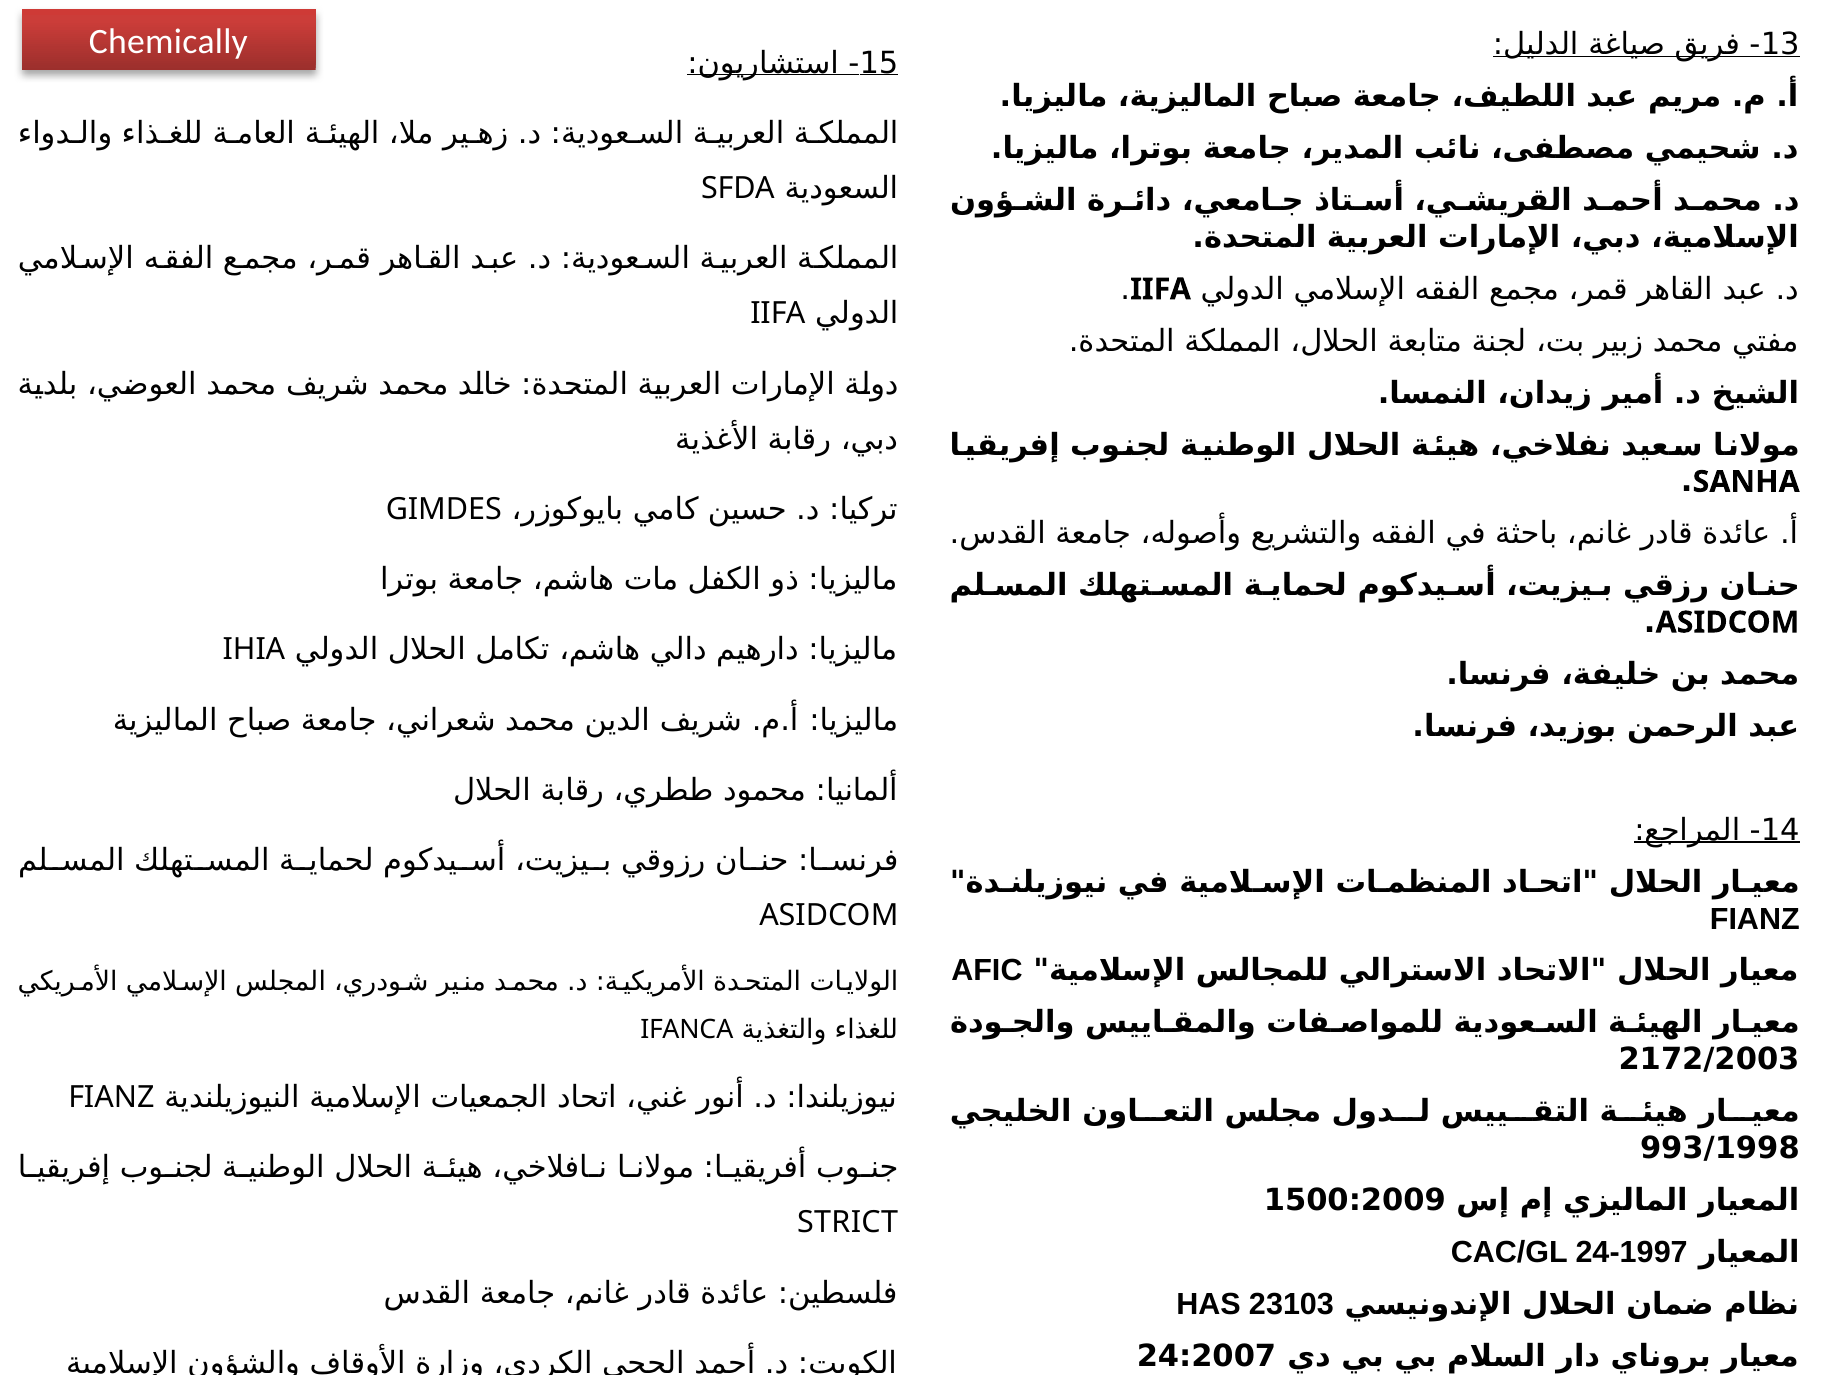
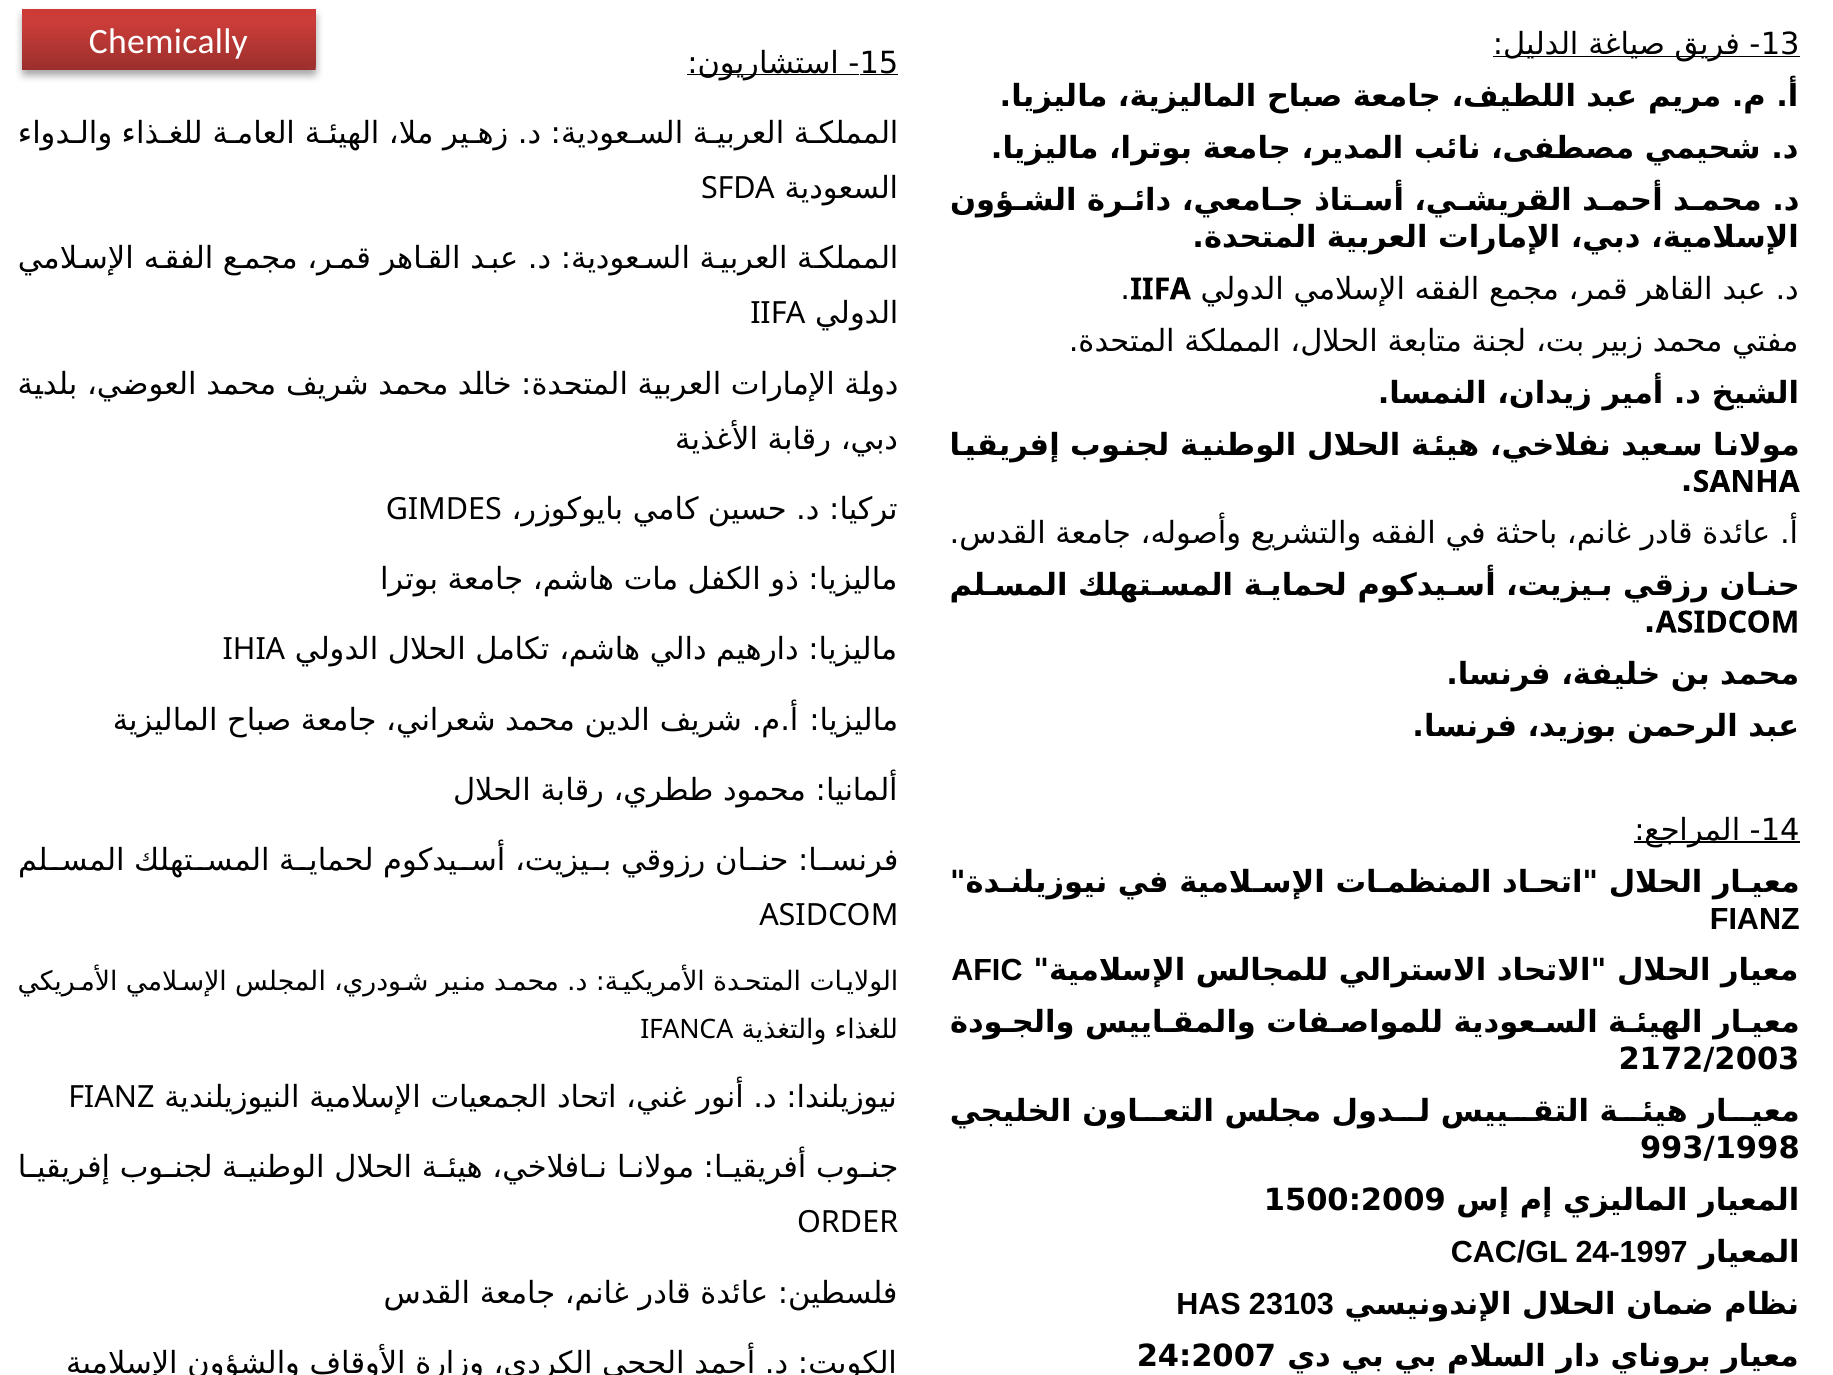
STRICT: STRICT -> ORDER (848, 1223)
